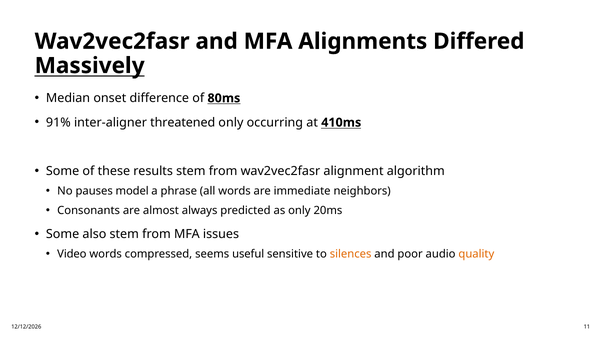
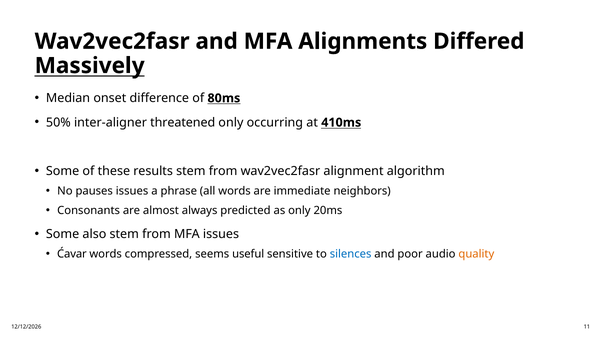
91%: 91% -> 50% (58, 123)
pauses model: model -> issues (132, 191)
Video: Video -> Ćavar (72, 254)
silences colour: orange -> blue (351, 254)
